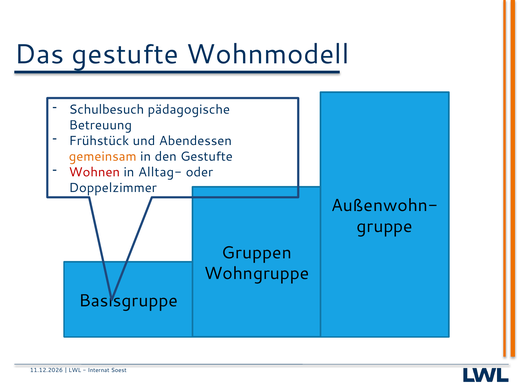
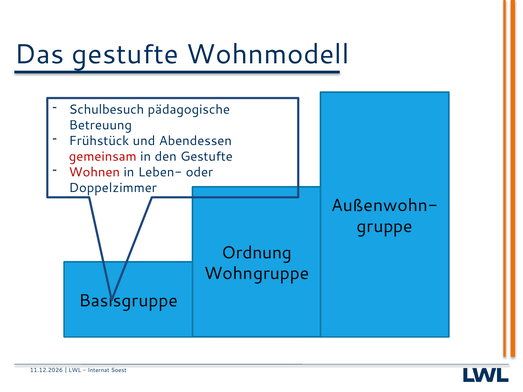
gemeinsam colour: orange -> red (103, 157)
Alltag-: Alltag- -> Leben- (160, 172)
Gruppen: Gruppen -> Ordnung (257, 253)
